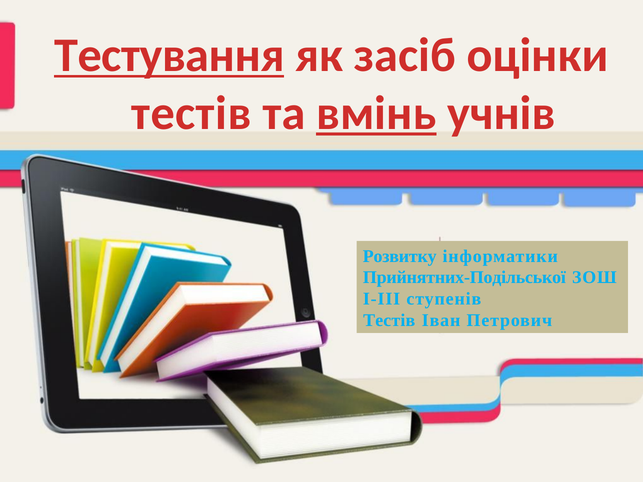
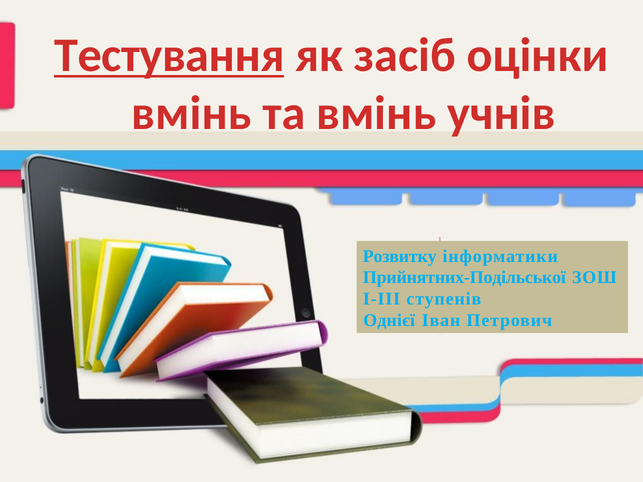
тестів: тестів -> вмінь (192, 113)
вмінь underline: present -> none (376, 113)
Тестів: Тестів -> Однієї (389, 321)
